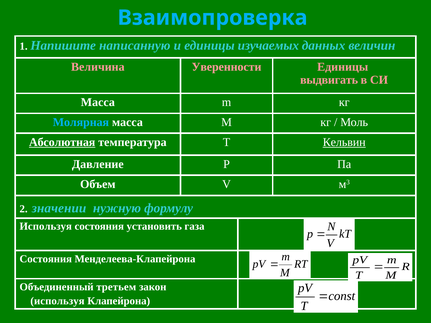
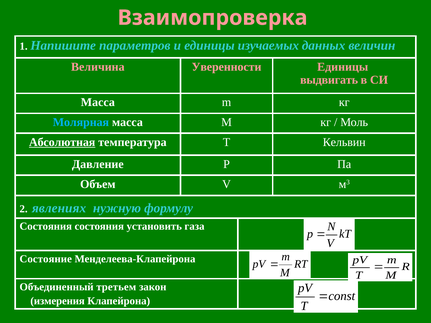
Взаимопроверка colour: light blue -> pink (213, 18)
написанную: написанную -> параметров (135, 46)
Кельвин underline: present -> none (344, 142)
значении: значении -> явлениях (59, 208)
Используя: Используя -> Состояния (46, 227)
Состояния: Состояния -> Состояние (46, 259)
используя: используя -> измерения (58, 301)
